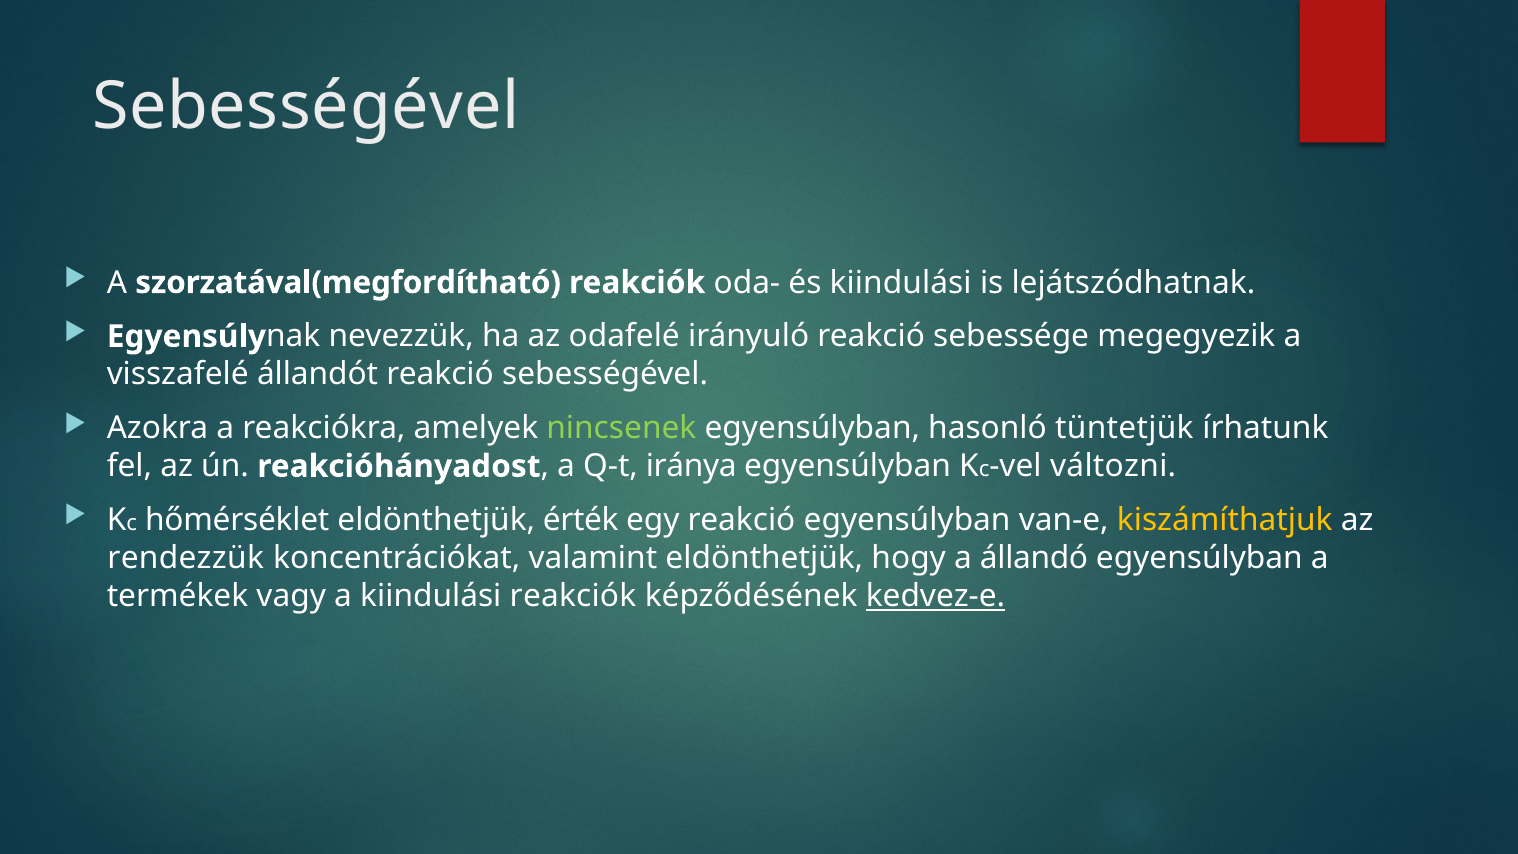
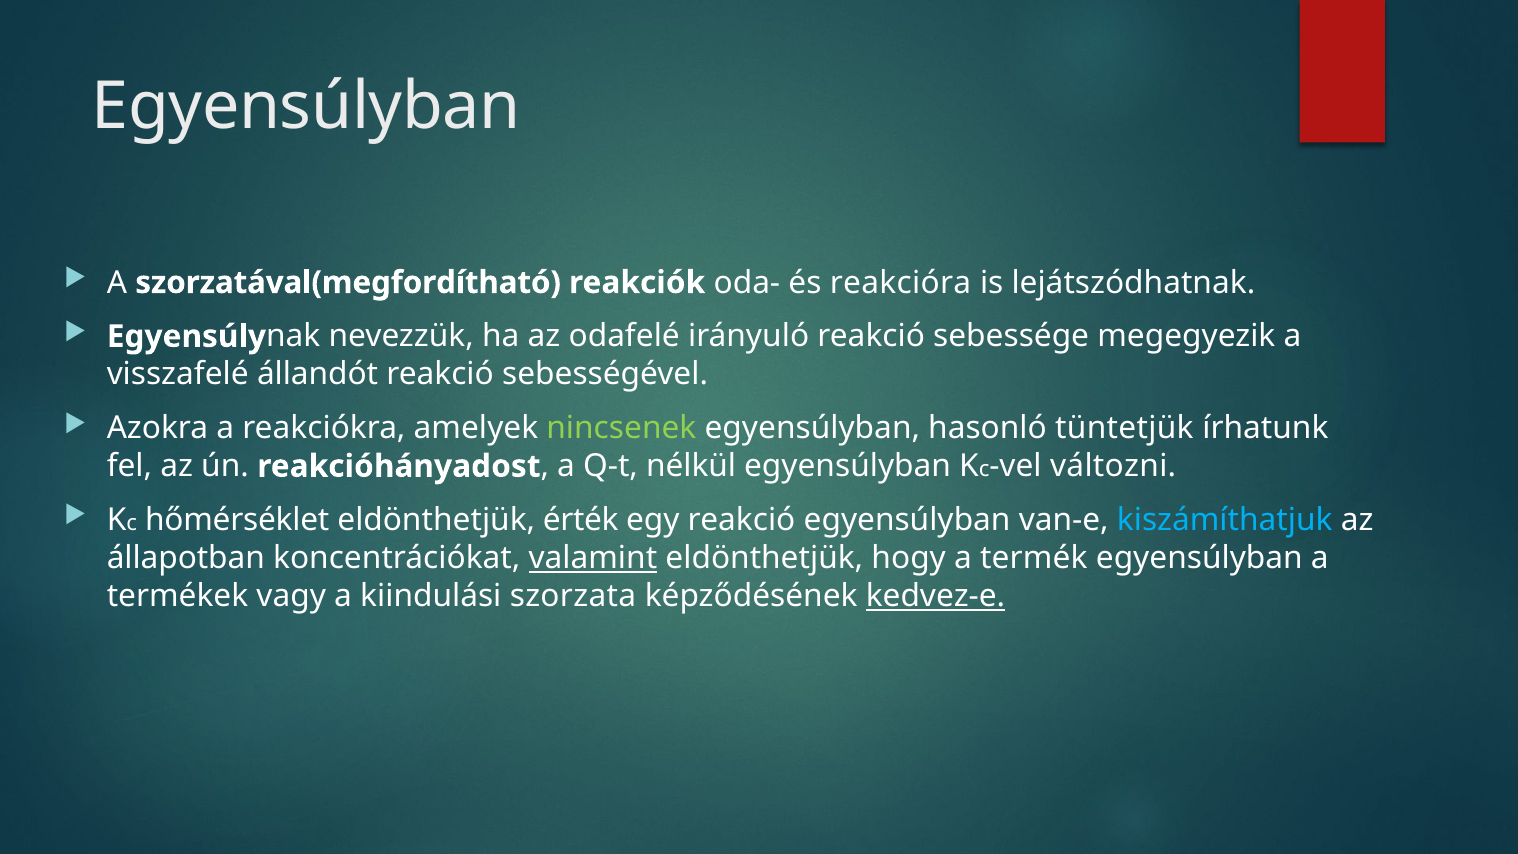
Sebességével: Sebességével -> Egyensúlyban (306, 107)
és kiindulási: kiindulási -> reakcióra (901, 283)
iránya: iránya -> nélkül (691, 466)
kiszámíthatjuk colour: yellow -> light blue (1225, 520)
rendezzük: rendezzük -> állapotban (186, 558)
valamint underline: none -> present (593, 558)
állandó: állandó -> termék (1034, 558)
kiindulási reakciók: reakciók -> szorzata (573, 596)
